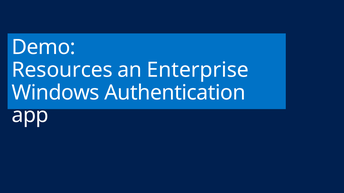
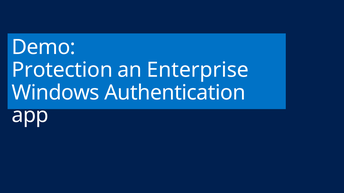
Resources: Resources -> Protection (62, 70)
